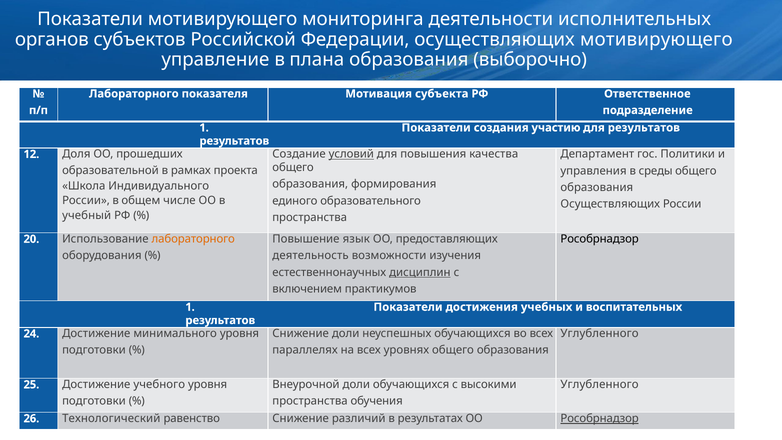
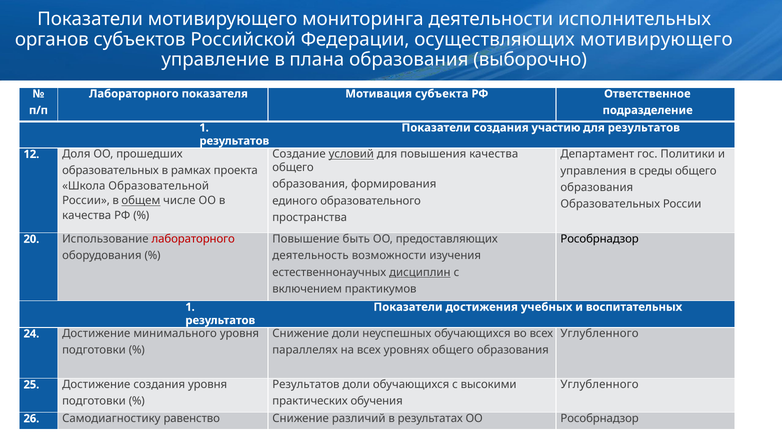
образовательной: образовательной -> образовательных (110, 171)
Индивидуального: Индивидуального -> Образовательной (159, 186)
общем underline: none -> present (141, 201)
Осуществляющих: Осуществляющих -> Образовательных (610, 204)
учебный: учебный -> качества (87, 215)
язык: язык -> быть (356, 239)
лабораторного colour: orange -> red (193, 239)
Внеурочной: Внеурочной -> Результатов (306, 384)
Достижение учебного: учебного -> создания (159, 384)
пространства: пространства -> практических (310, 401)
Технологический: Технологический -> Самодиагностику (111, 418)
Рособрнадзор underline: present -> none (600, 418)
